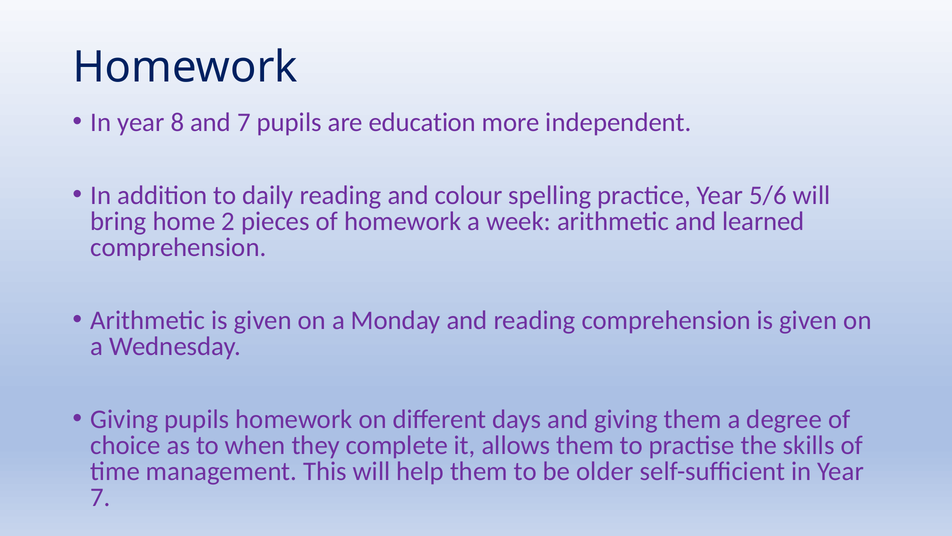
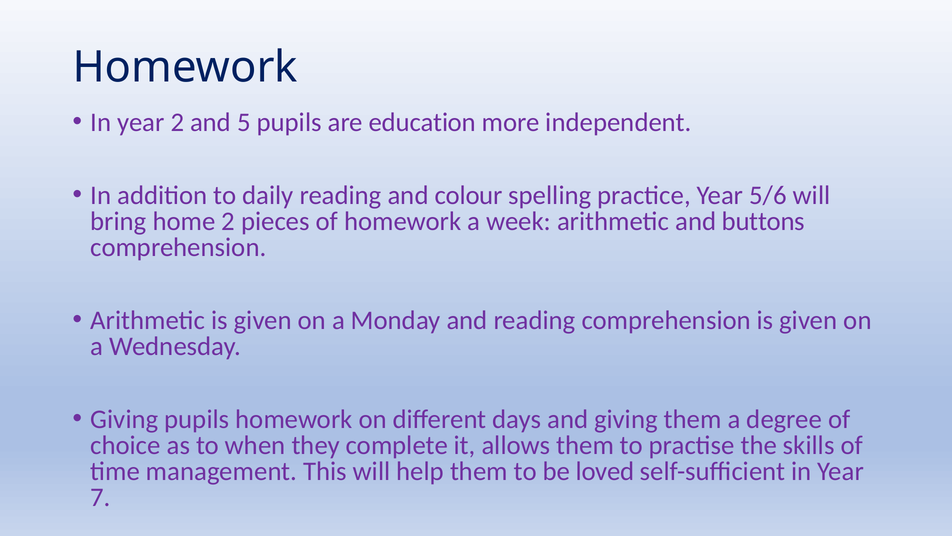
year 8: 8 -> 2 (177, 122)
and 7: 7 -> 5 (244, 122)
learned: learned -> buttons (763, 221)
older: older -> loved (605, 471)
